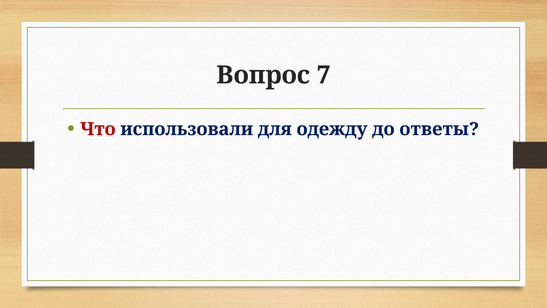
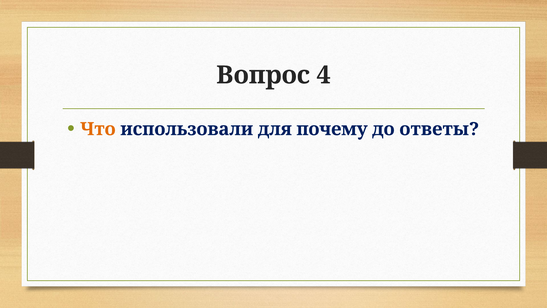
7: 7 -> 4 (324, 75)
Что colour: red -> orange (98, 129)
одежду: одежду -> почему (332, 129)
